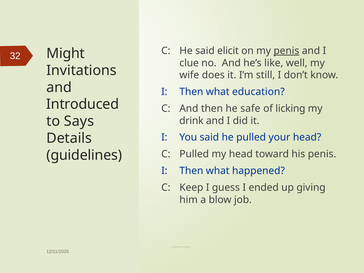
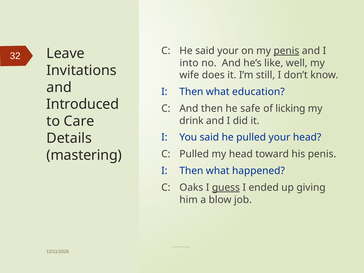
Might: Might -> Leave (66, 53)
said elicit: elicit -> your (228, 51)
clue: clue -> into (189, 63)
Says: Says -> Care (79, 121)
guidelines: guidelines -> mastering (84, 155)
Keep: Keep -> Oaks (191, 188)
guess underline: none -> present (226, 188)
